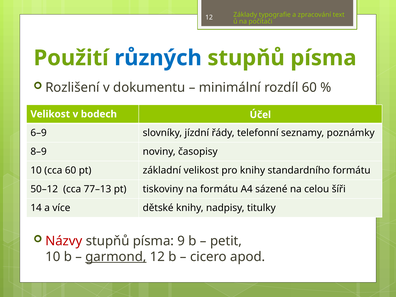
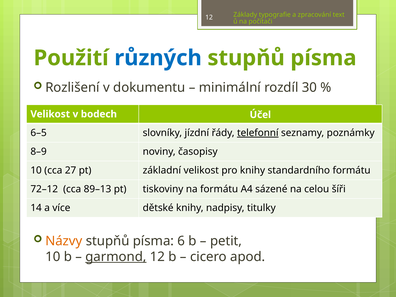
rozdíl 60: 60 -> 30 (309, 88)
6–9: 6–9 -> 6–5 (39, 133)
telefonní underline: none -> present (258, 133)
cca 60: 60 -> 27 (71, 170)
50–12: 50–12 -> 72–12 (44, 189)
77–13: 77–13 -> 89–13 (98, 189)
Názvy colour: red -> orange (64, 241)
9: 9 -> 6 (181, 241)
